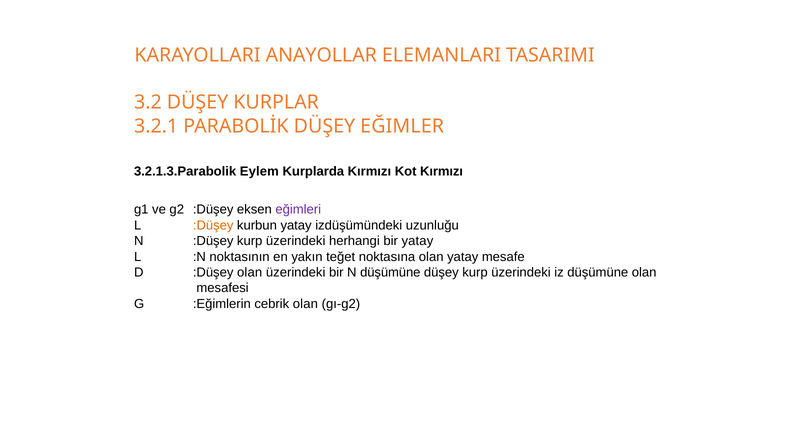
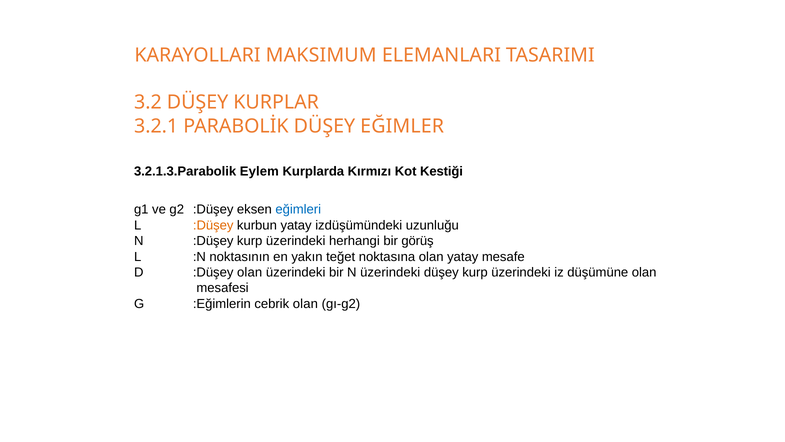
ANAYOLLAR: ANAYOLLAR -> MAKSIMUM (321, 55)
Kot Kırmızı: Kırmızı -> Kestiği (442, 171)
eğimleri colour: purple -> blue (298, 209)
bir yatay: yatay -> görüş (418, 241)
N düşümüne: düşümüne -> üzerindeki (390, 272)
